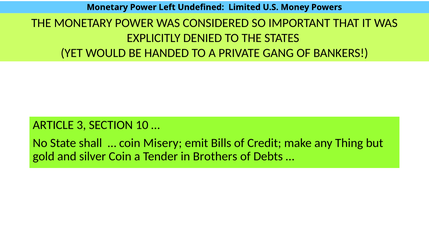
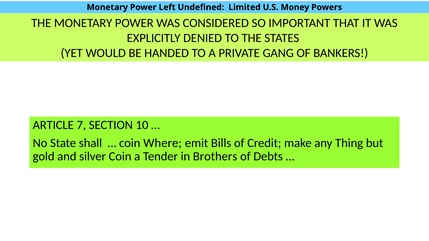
3: 3 -> 7 (81, 125)
Misery: Misery -> Where (163, 143)
